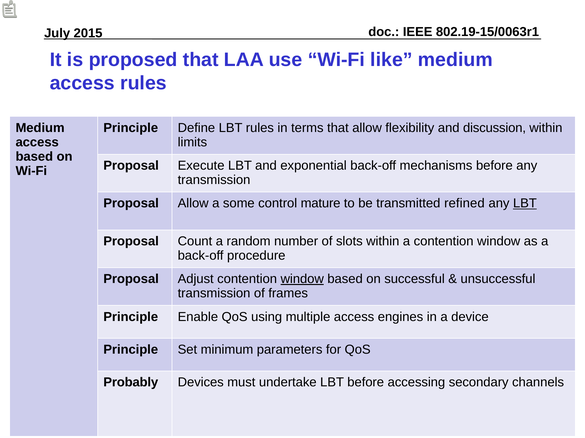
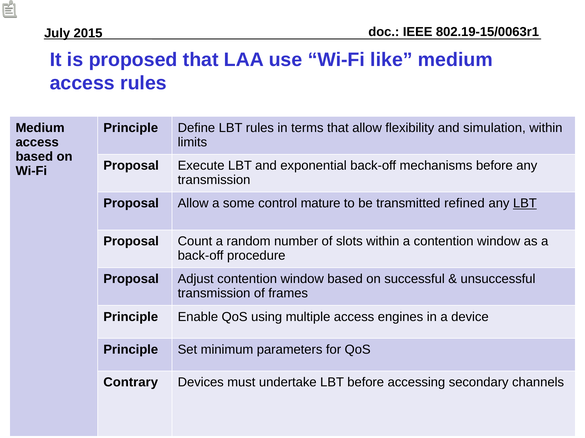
discussion: discussion -> simulation (494, 128)
window underline: present -> none (302, 279)
Probably: Probably -> Contrary (131, 383)
